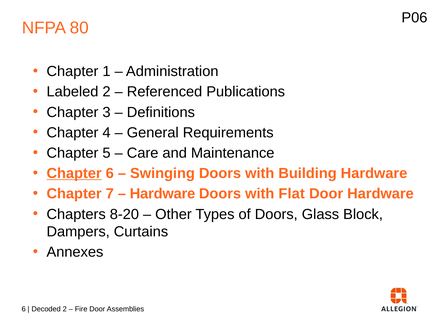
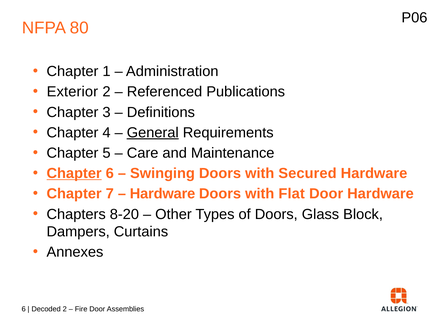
Labeled: Labeled -> Exterior (72, 92)
General underline: none -> present (153, 133)
Building: Building -> Secured (307, 174)
